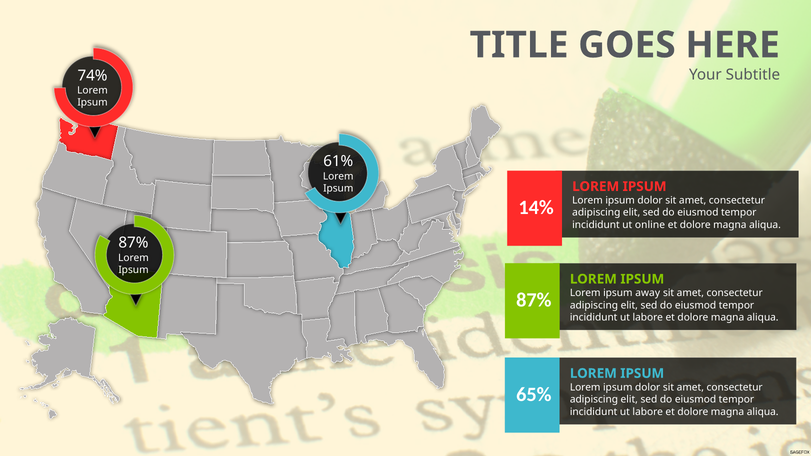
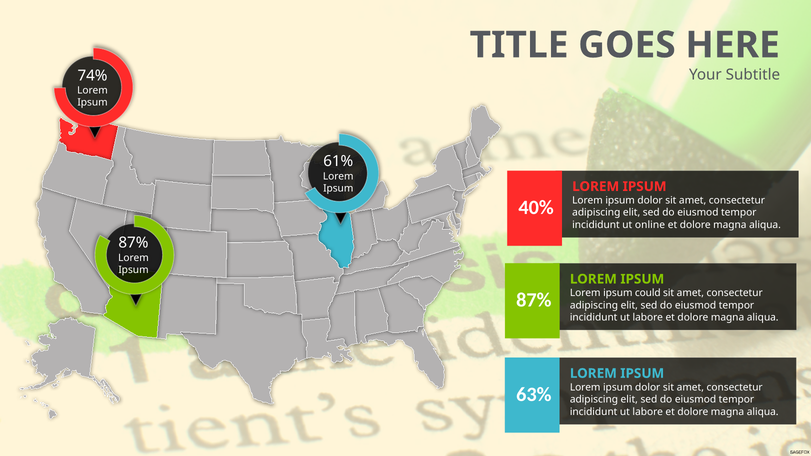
14%: 14% -> 40% (536, 208)
away: away -> could (648, 293)
65%: 65% -> 63% (534, 395)
